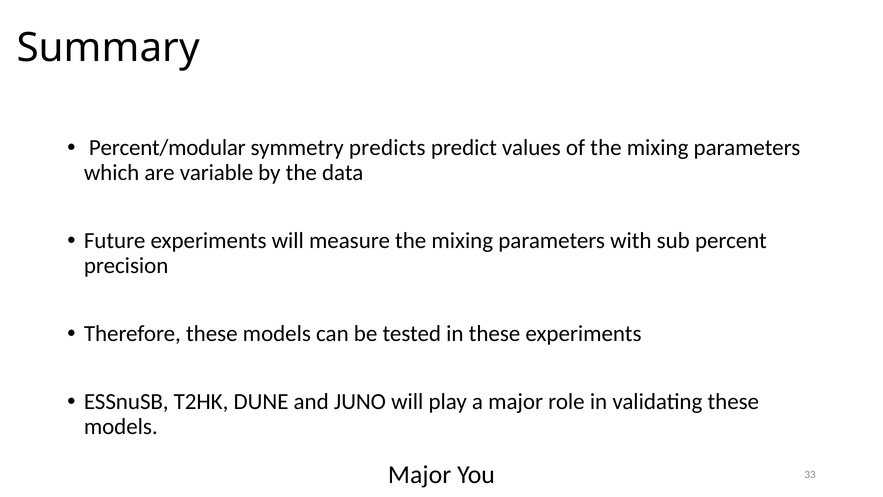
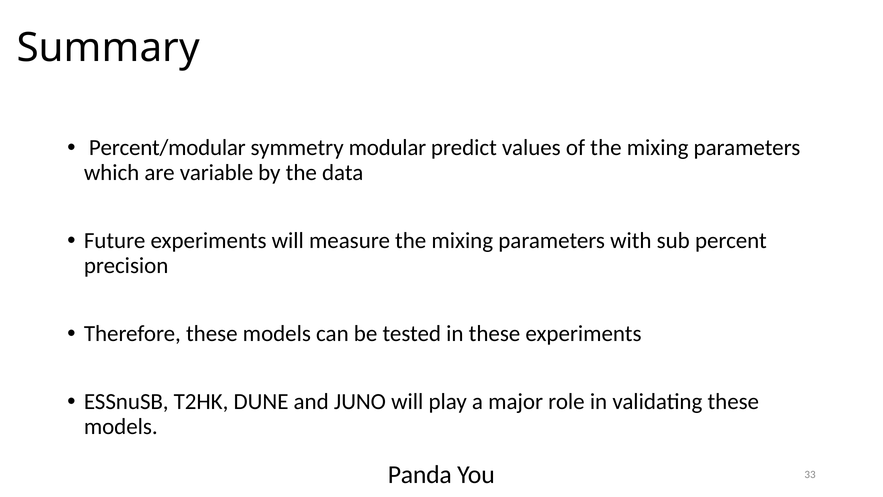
predicts: predicts -> modular (387, 148)
Major: Major -> Panda (420, 475)
